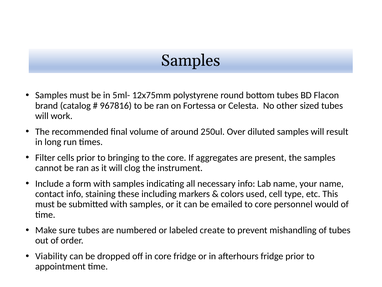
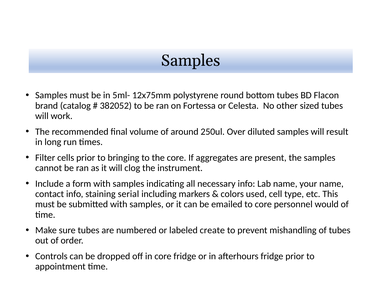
967816: 967816 -> 382052 (116, 105)
these: these -> serial (128, 194)
Viability: Viability -> Controls (51, 256)
